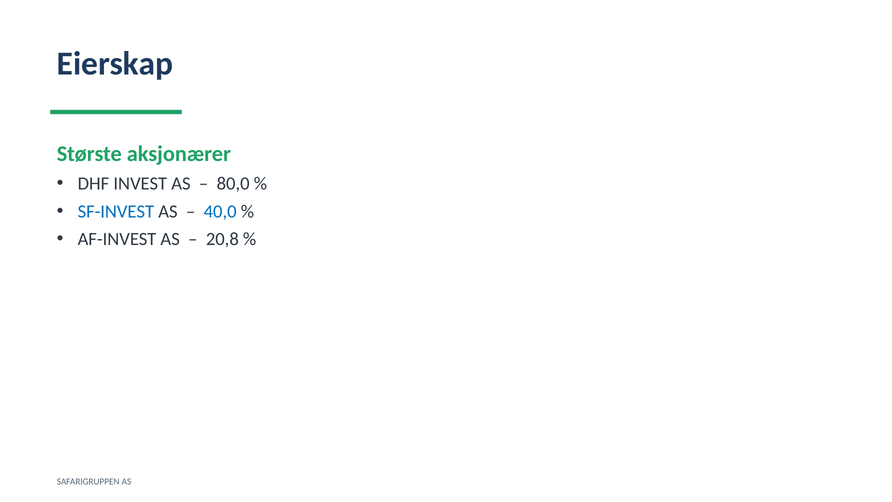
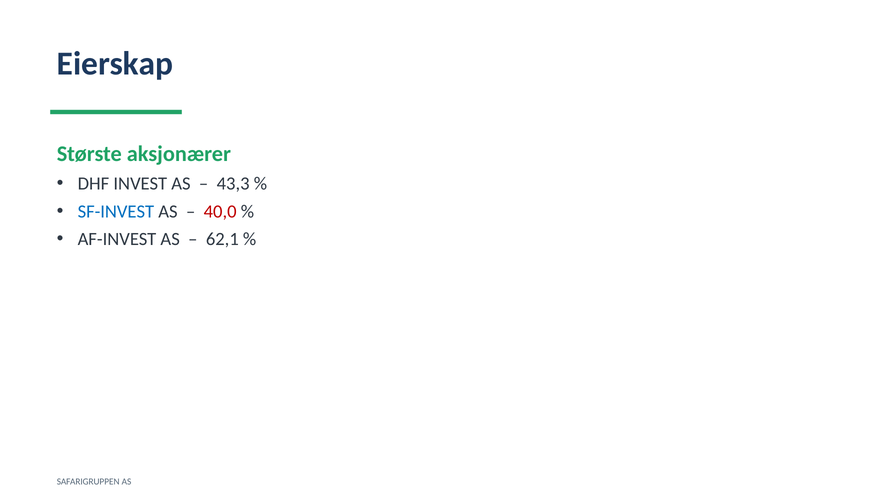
80,0: 80,0 -> 43,3 (233, 183)
40,0 colour: blue -> red (220, 211)
20,8: 20,8 -> 62,1 (222, 239)
